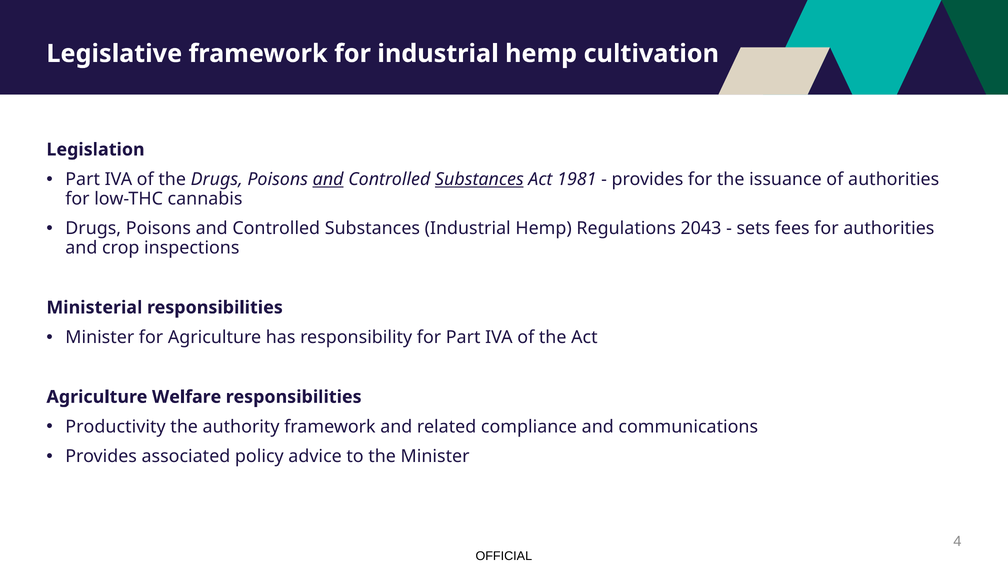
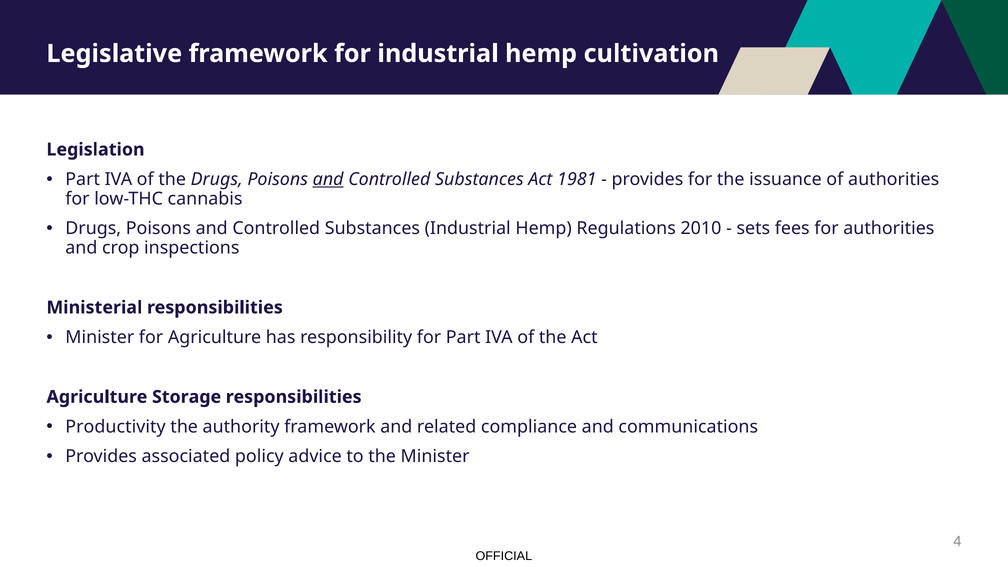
Substances underline: present -> none (479, 179)
2043: 2043 -> 2010 (701, 229)
Welfare: Welfare -> Storage (187, 397)
